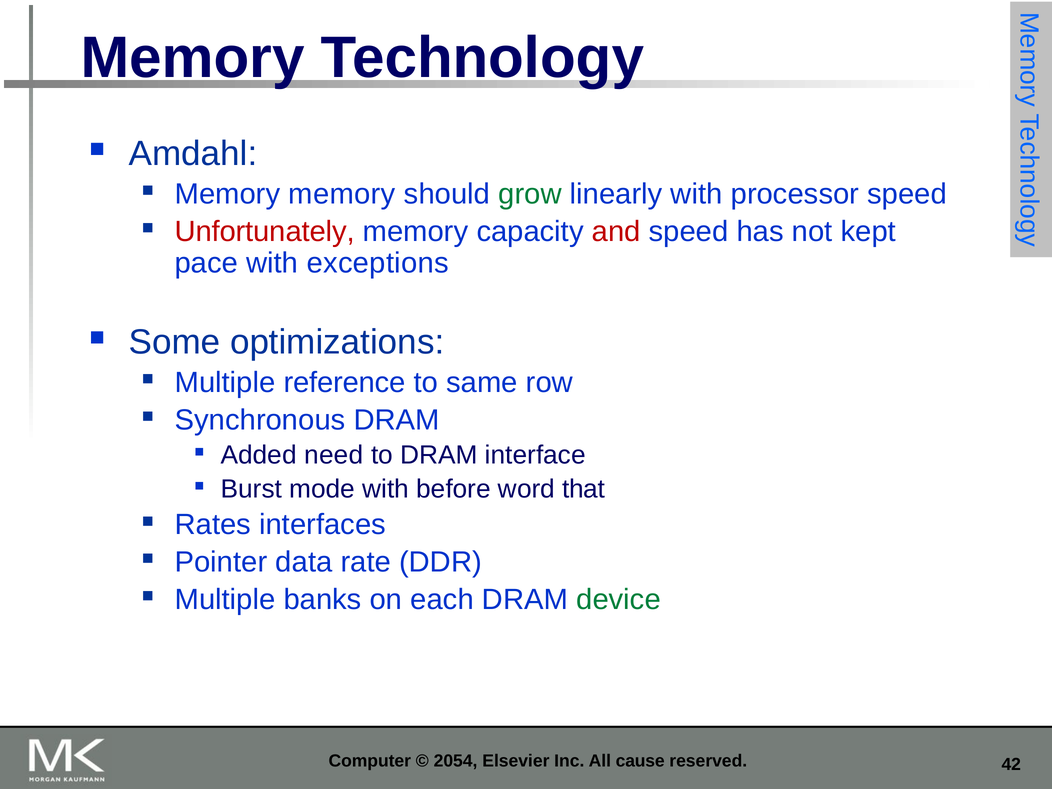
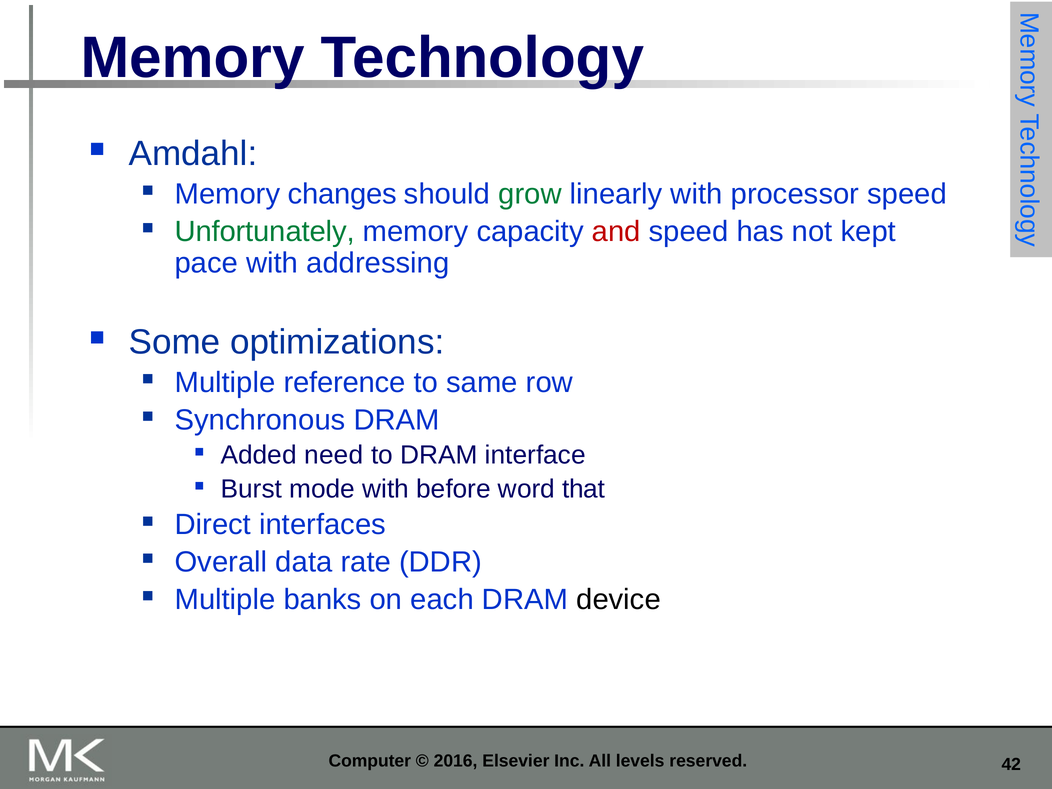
Memory memory: memory -> changes (342, 194)
Unfortunately colour: red -> green (265, 231)
exceptions: exceptions -> addressing (378, 263)
Rates: Rates -> Direct (213, 525)
Pointer: Pointer -> Overall (221, 562)
device colour: green -> black (619, 600)
2054: 2054 -> 2016 (456, 761)
cause: cause -> levels (640, 761)
